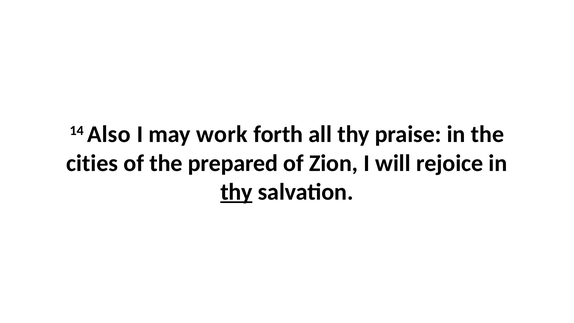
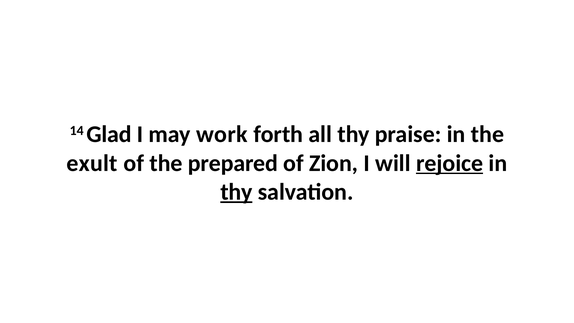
Also: Also -> Glad (109, 134)
cities: cities -> exult (92, 163)
rejoice underline: none -> present (450, 163)
